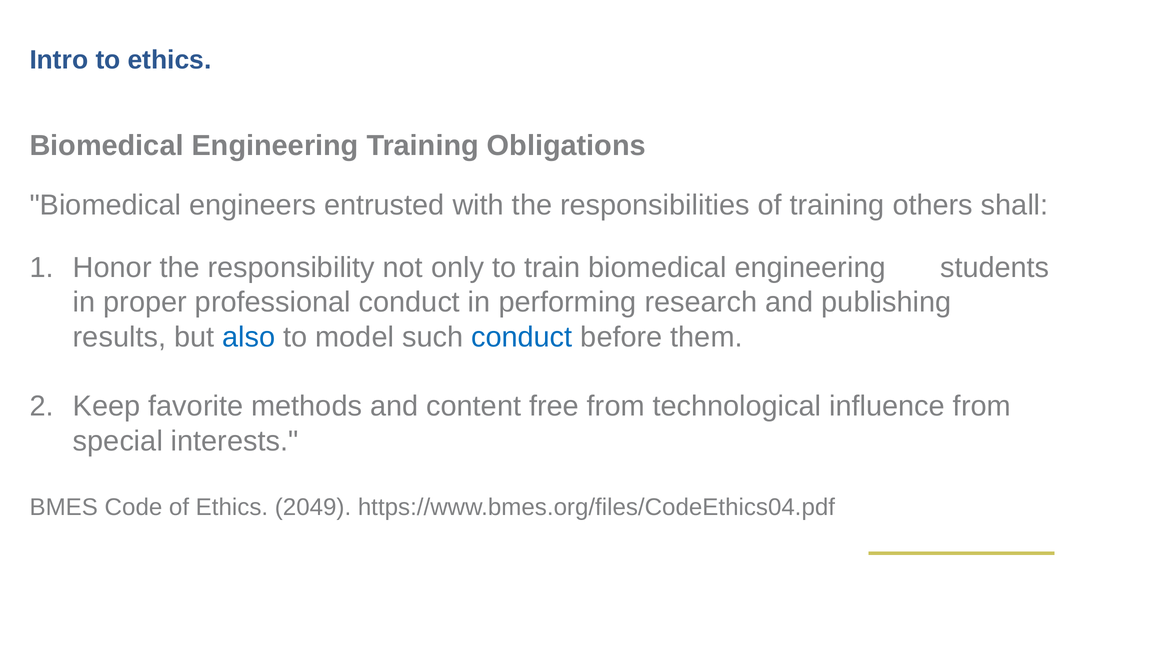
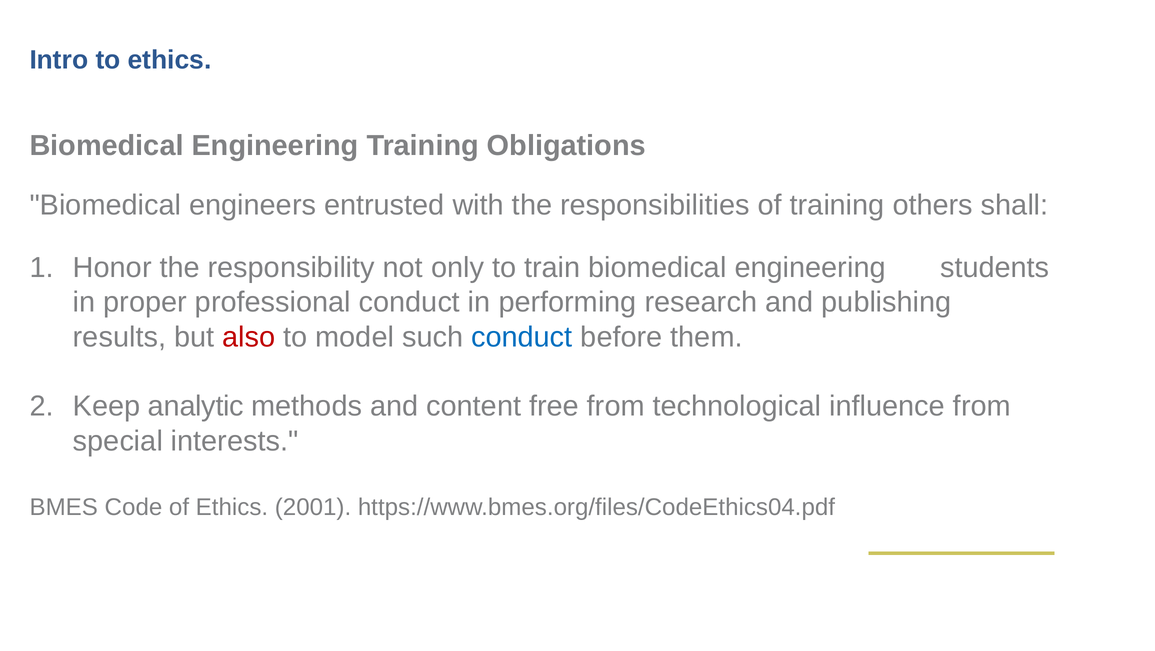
also colour: blue -> red (249, 337)
favorite: favorite -> analytic (196, 406)
2049: 2049 -> 2001 (313, 507)
